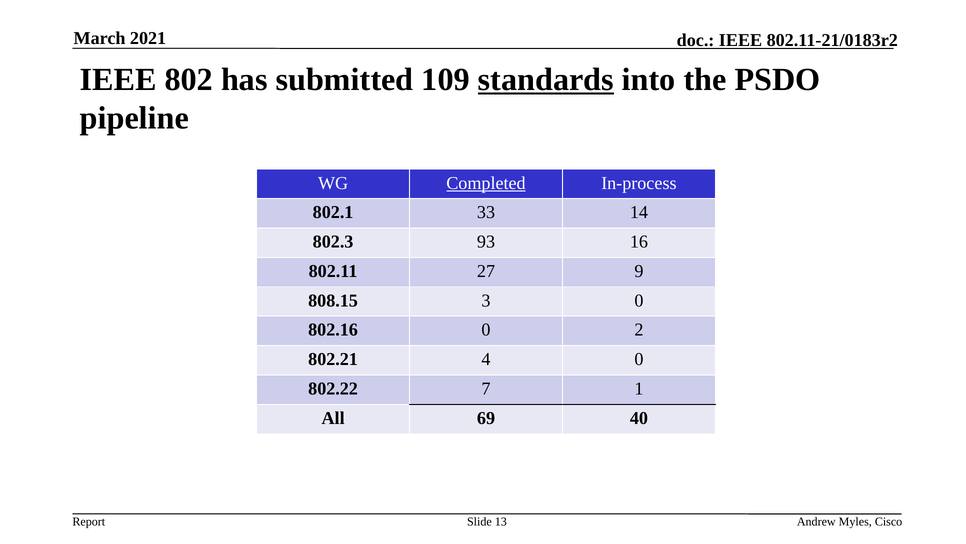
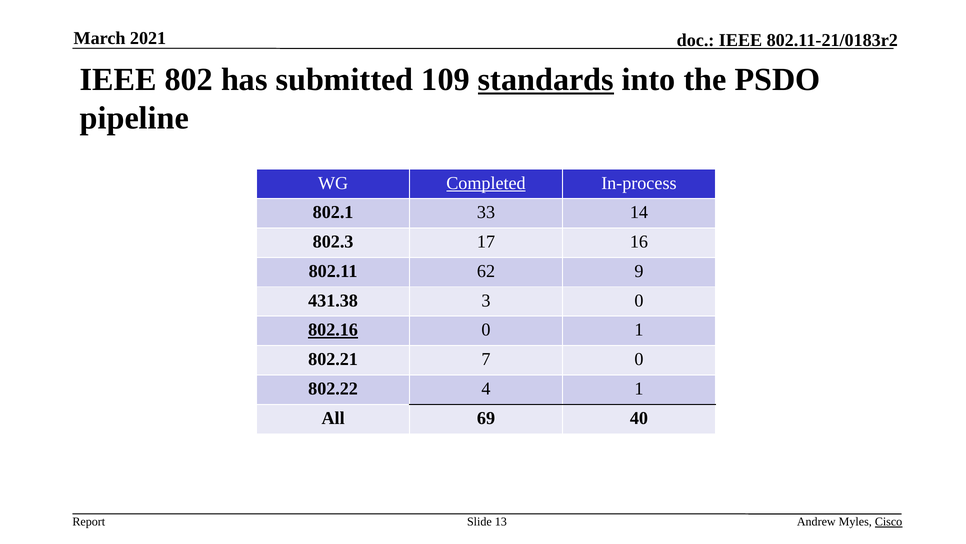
93: 93 -> 17 (486, 242)
27: 27 -> 62 (486, 271)
808.15: 808.15 -> 431.38 (333, 300)
802.16 underline: none -> present (333, 330)
0 2: 2 -> 1 (639, 330)
4: 4 -> 7 (486, 359)
7: 7 -> 4 (486, 388)
Cisco underline: none -> present (889, 521)
